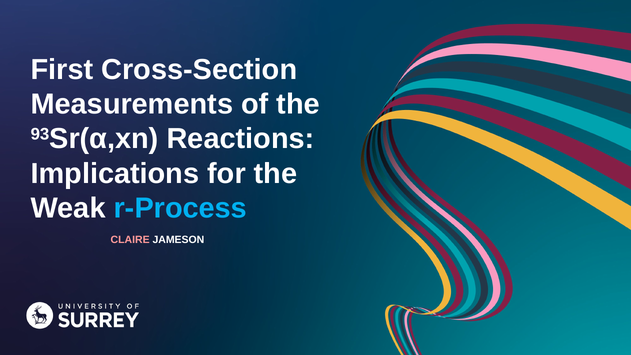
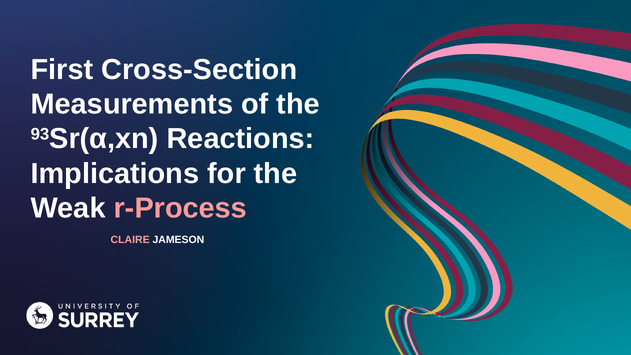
r-Process colour: light blue -> pink (180, 208)
